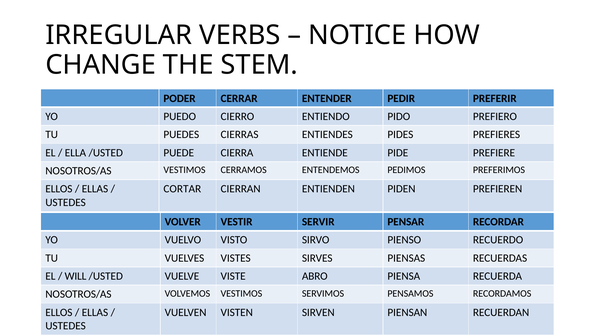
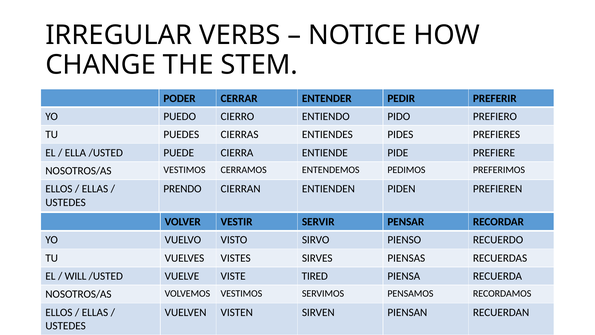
CORTAR: CORTAR -> PRENDO (182, 189)
ABRO: ABRO -> TIRED (315, 276)
